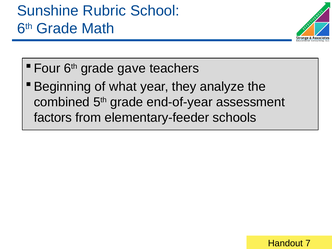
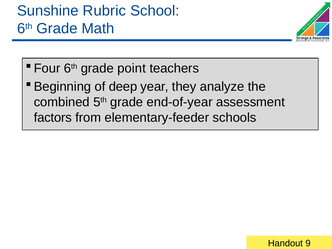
gave: gave -> point (132, 68)
what: what -> deep (123, 87)
7: 7 -> 9 (308, 243)
